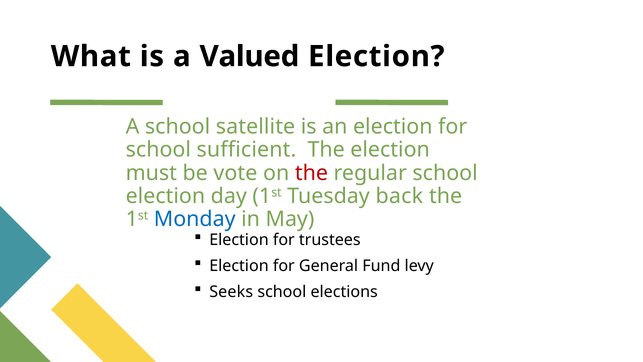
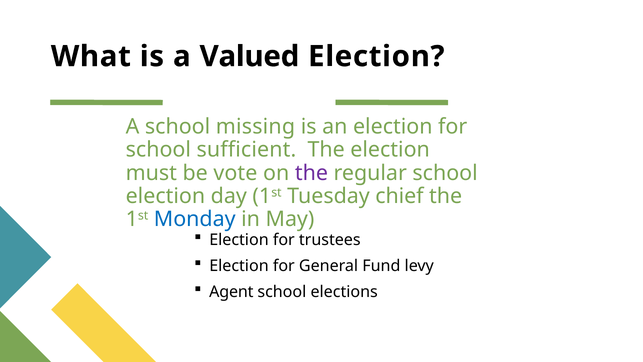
satellite: satellite -> missing (255, 126)
the colour: red -> purple (311, 173)
back: back -> chief (399, 196)
Seeks: Seeks -> Agent (231, 292)
